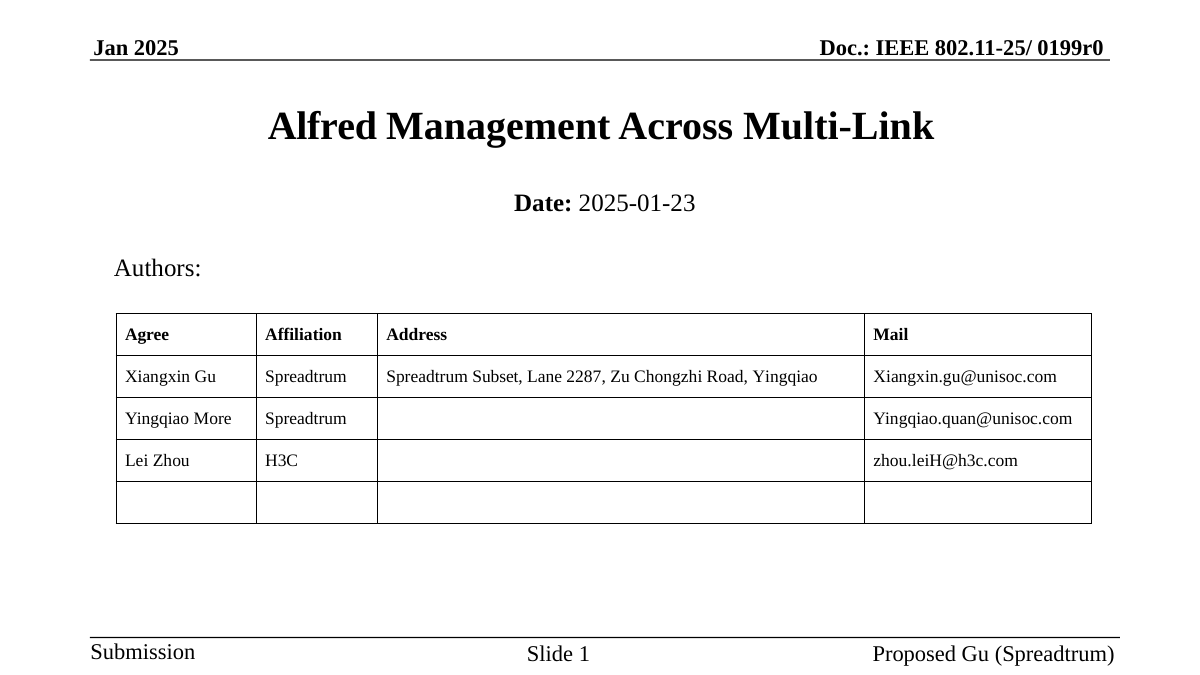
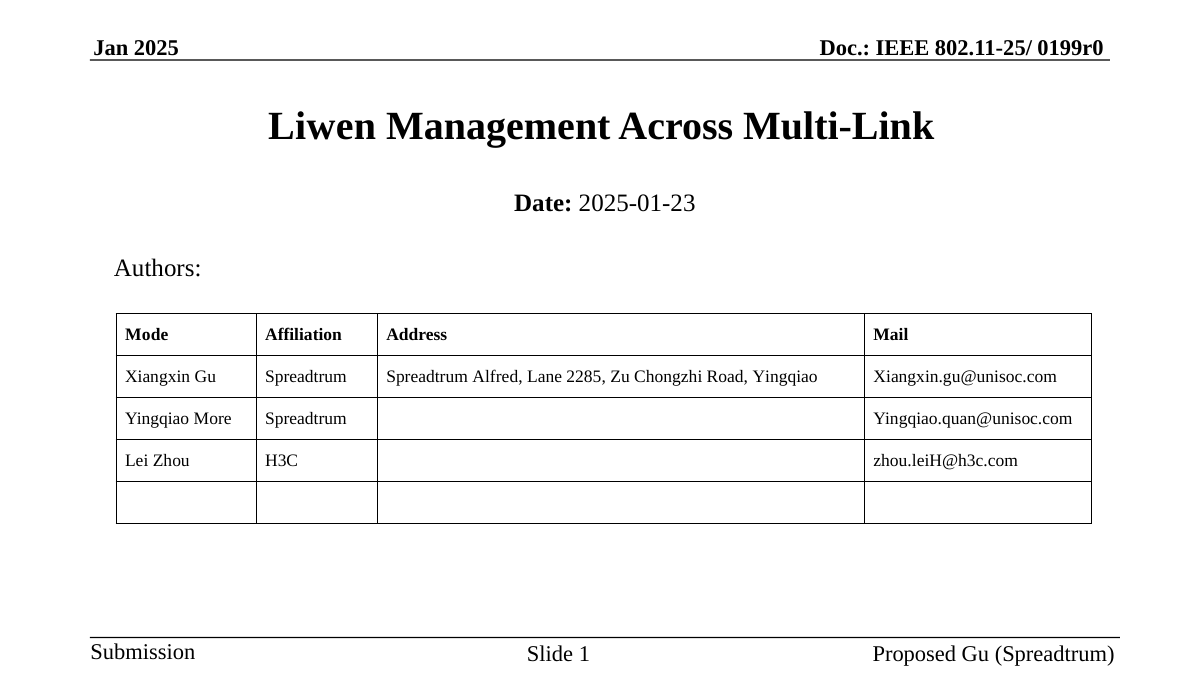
Alfred: Alfred -> Liwen (322, 126)
Agree: Agree -> Mode (147, 335)
Subset: Subset -> Alfred (498, 377)
2287: 2287 -> 2285 (586, 377)
